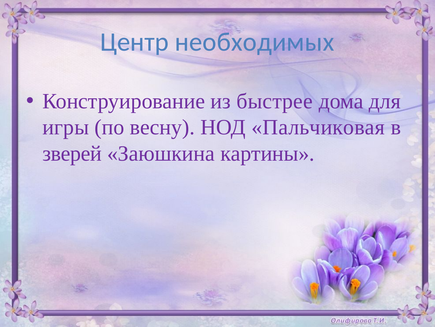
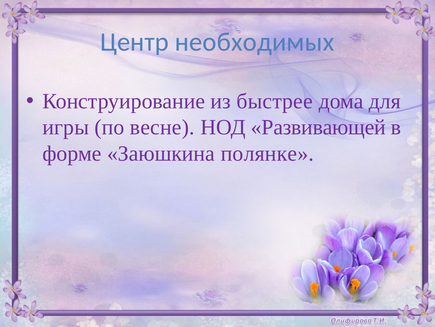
весну: весну -> весне (162, 127)
Пальчиковая: Пальчиковая -> Развивающей (318, 127)
зверей: зверей -> форме (72, 153)
картины: картины -> полянке (267, 153)
